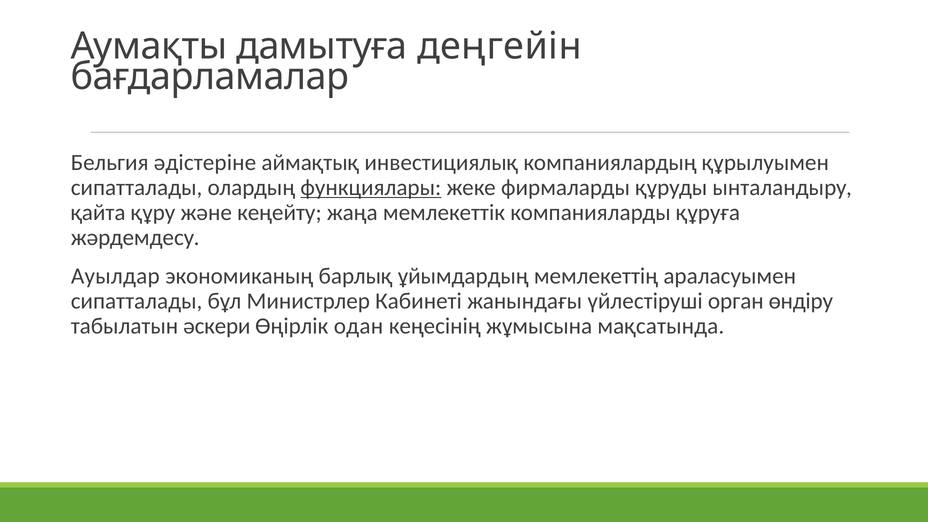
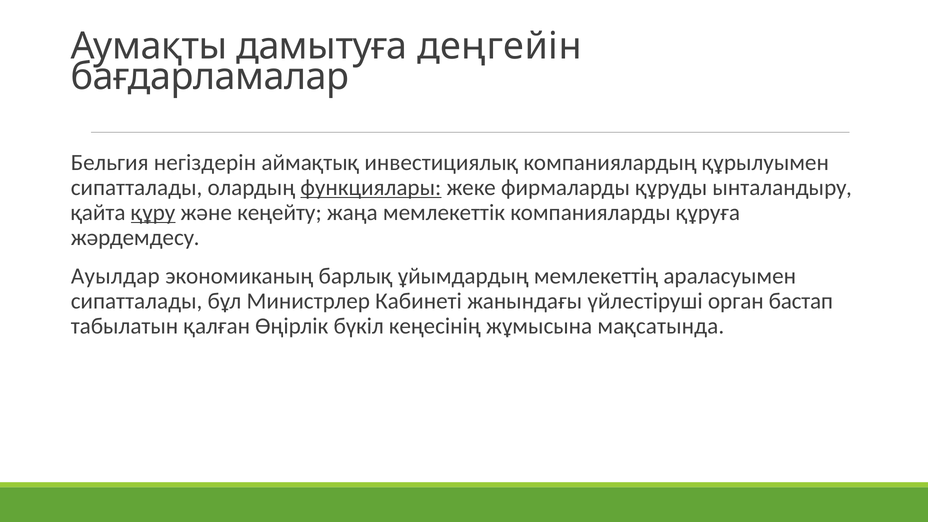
әдістеріне: әдістеріне -> негіздерін (205, 162)
құру underline: none -> present (153, 213)
өндіру: өндіру -> бастап (801, 301)
әскери: әскери -> қалған (217, 326)
одан: одан -> бүкіл (359, 326)
